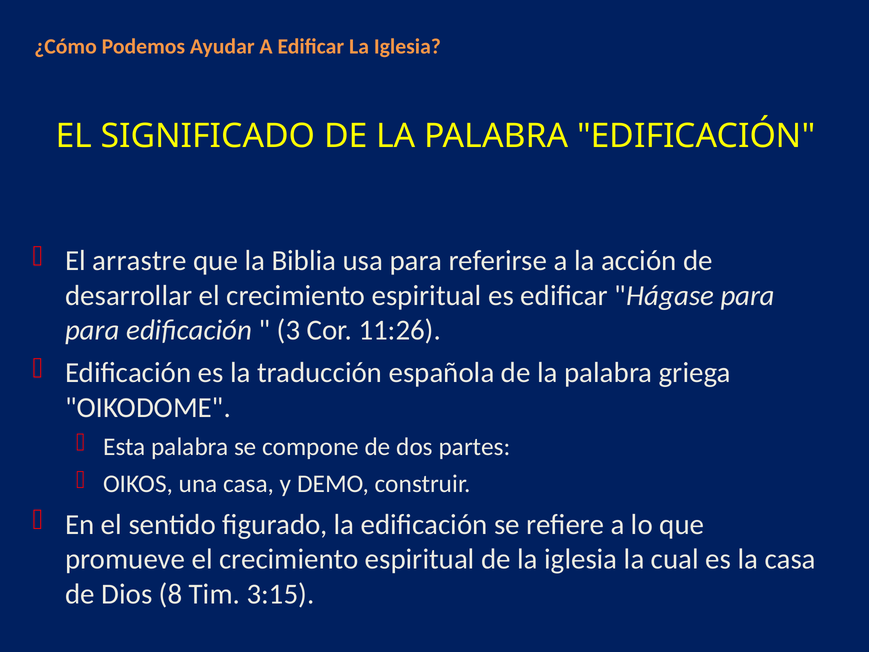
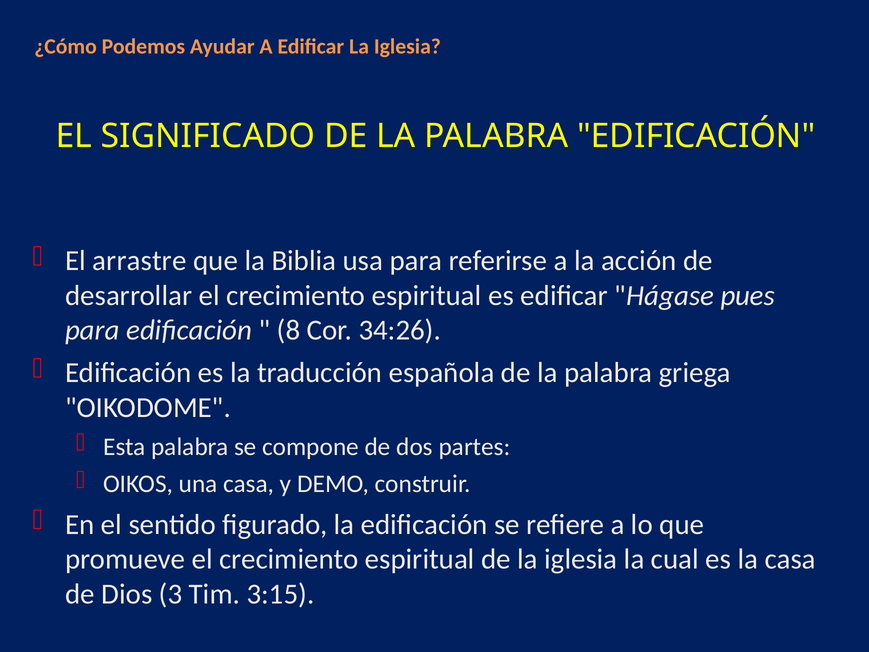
Hágase para: para -> pues (748, 295)
3: 3 -> 8 (289, 330)
11:26: 11:26 -> 34:26 (400, 330)
8: 8 -> 3 (171, 594)
